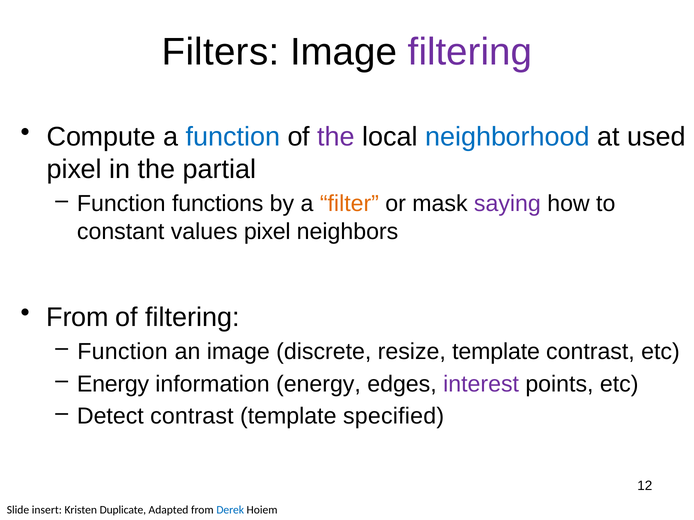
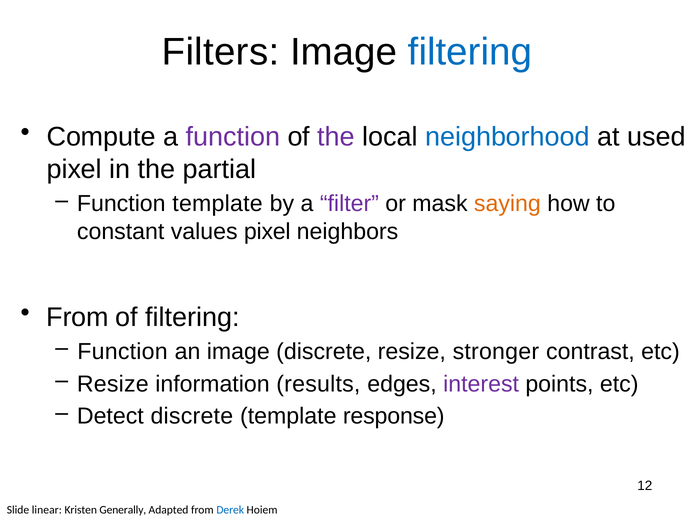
filtering colour: purple -> blue (470, 52)
function colour: blue -> purple (233, 137)
Function functions: functions -> template (218, 204)
filter colour: orange -> purple (349, 204)
saying colour: purple -> orange (507, 204)
resize template: template -> stronger (496, 352)
Energy: Energy -> Resize (113, 384)
information energy: energy -> results (318, 384)
Detect contrast: contrast -> discrete (192, 417)
specified: specified -> response (394, 417)
insert: insert -> linear (47, 511)
Duplicate: Duplicate -> Generally (123, 511)
